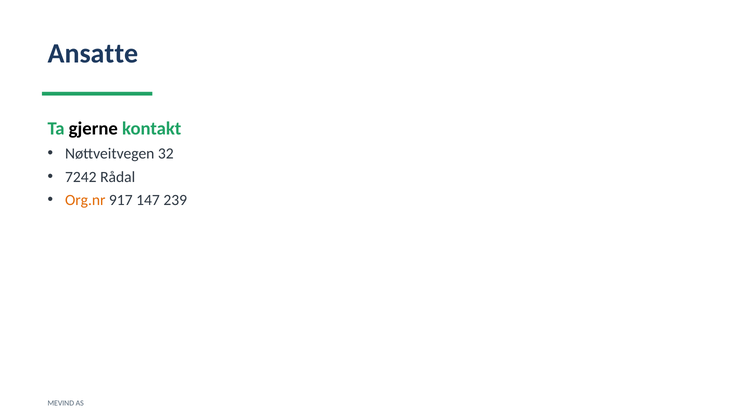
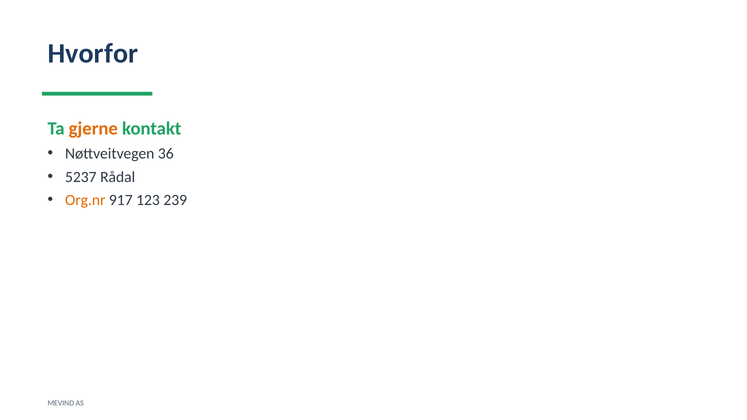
Ansatte: Ansatte -> Hvorfor (93, 53)
gjerne colour: black -> orange (93, 129)
32: 32 -> 36 (166, 154)
7242: 7242 -> 5237 (81, 177)
147: 147 -> 123 (148, 200)
